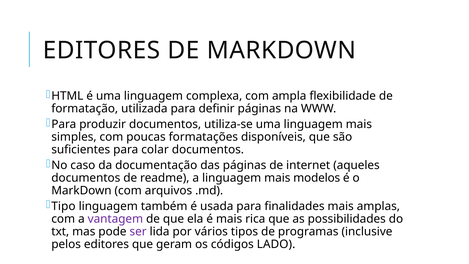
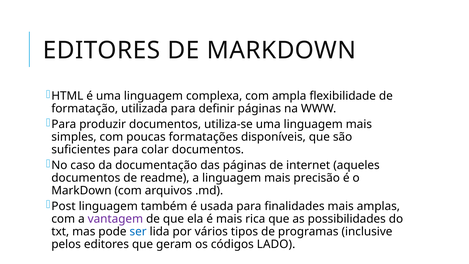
modelos: modelos -> precisão (317, 178)
Tipo: Tipo -> Post (63, 206)
ser colour: purple -> blue (138, 231)
